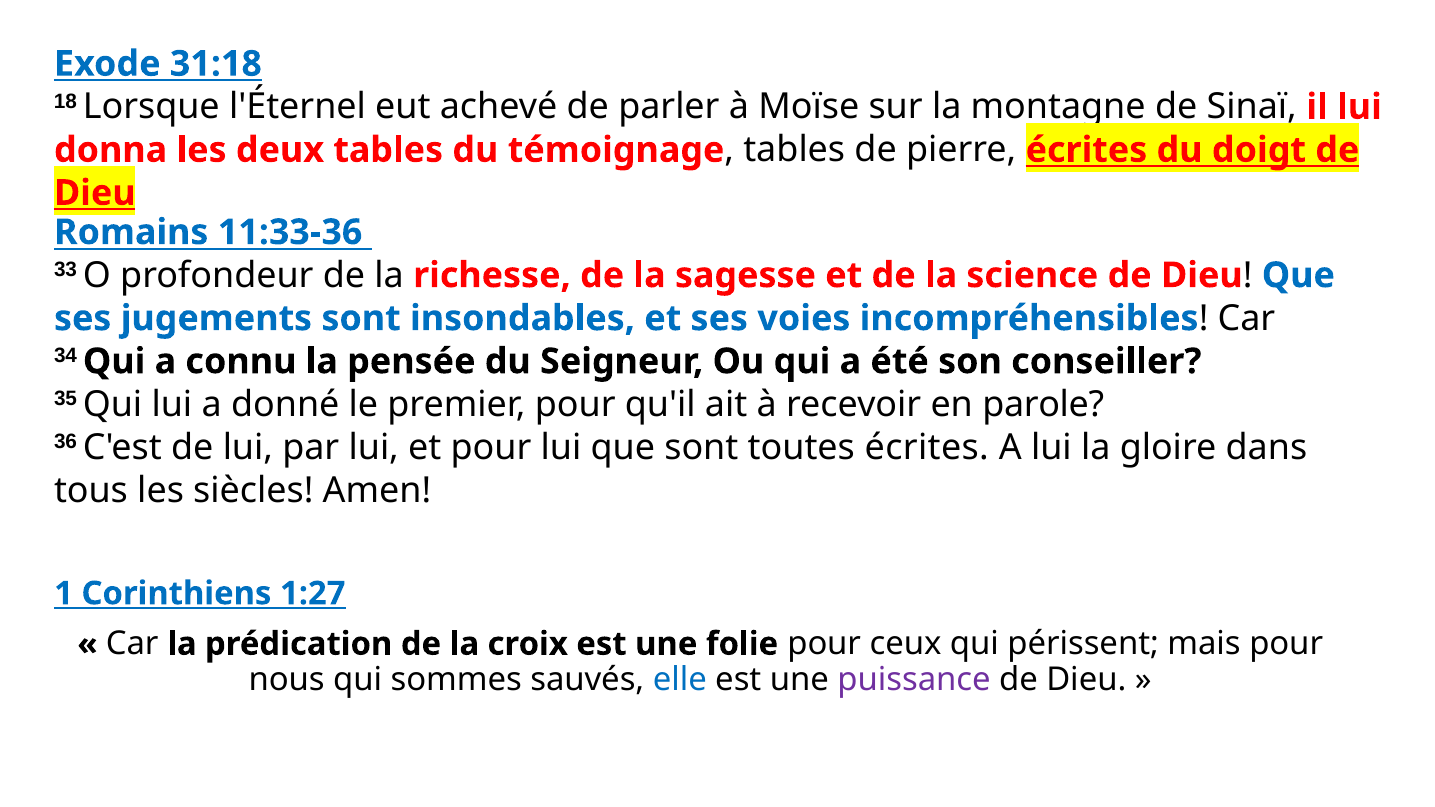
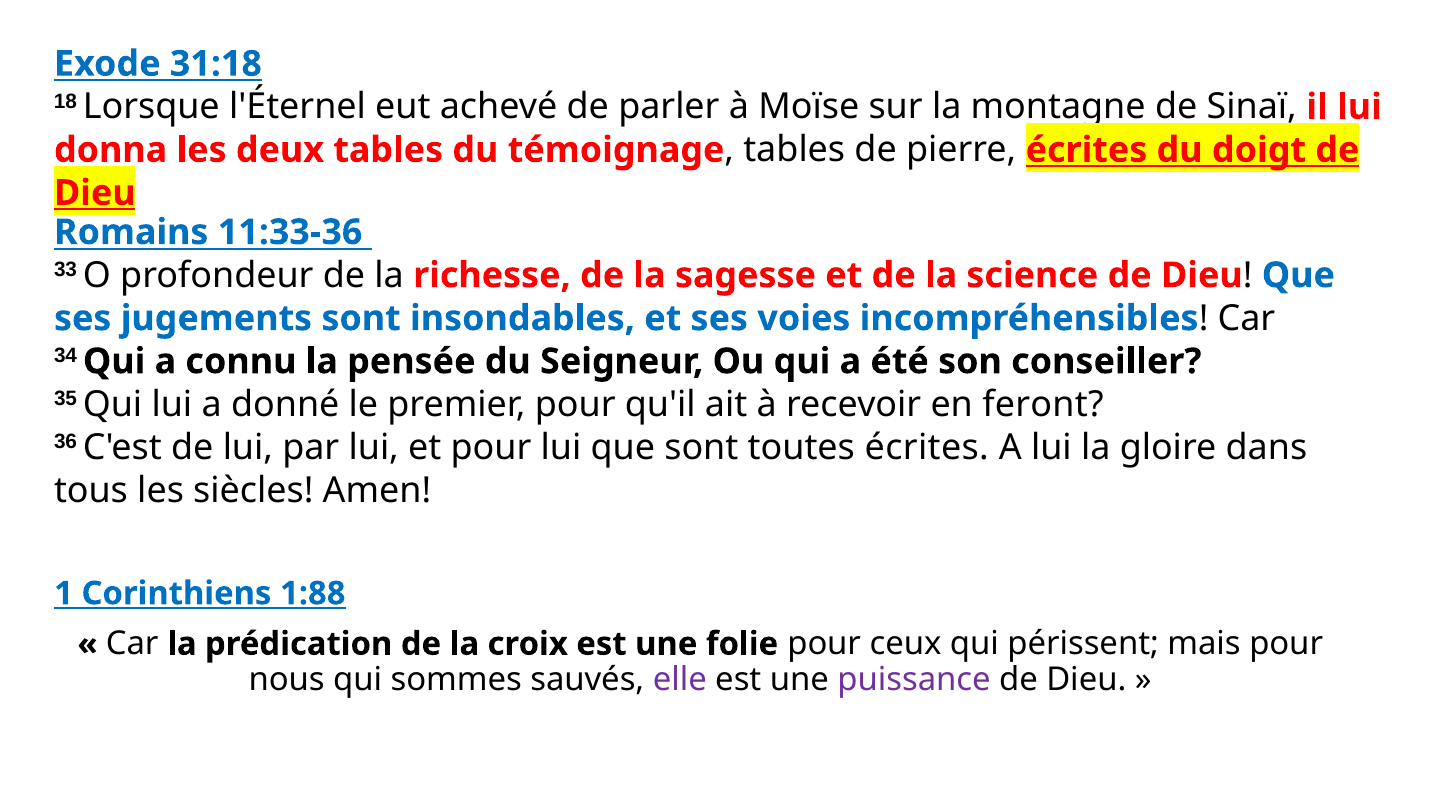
parole: parole -> feront (1043, 405)
1:27: 1:27 -> 1:88 (313, 594)
elle colour: blue -> purple (680, 680)
